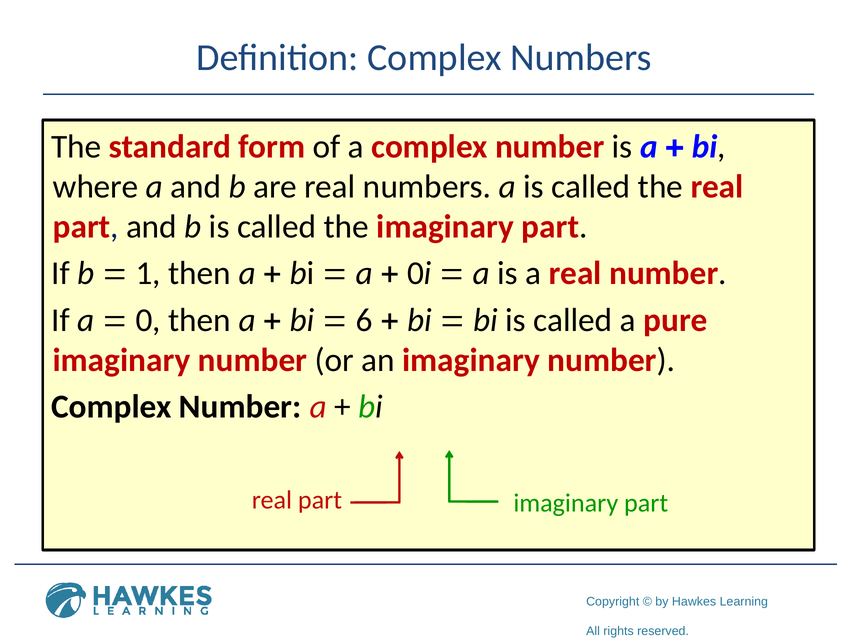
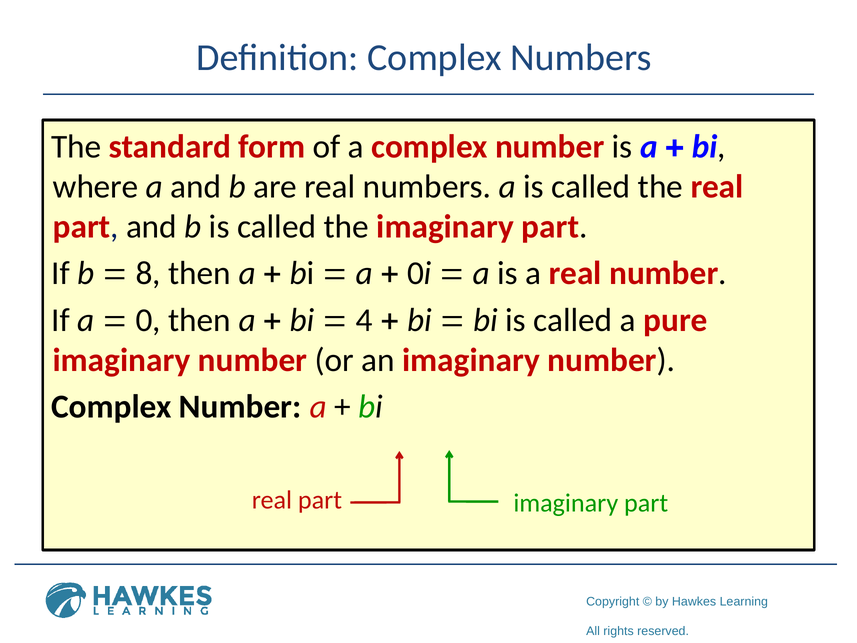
1: 1 -> 8 (148, 273)
6: 6 -> 4 (364, 320)
